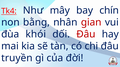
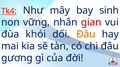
chín: chín -> sinh (109, 10)
bằng: bằng -> vững (36, 22)
Đâu colour: red -> orange (86, 34)
truyền: truyền -> gương (17, 58)
